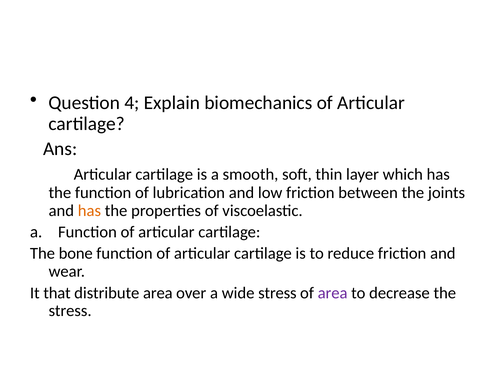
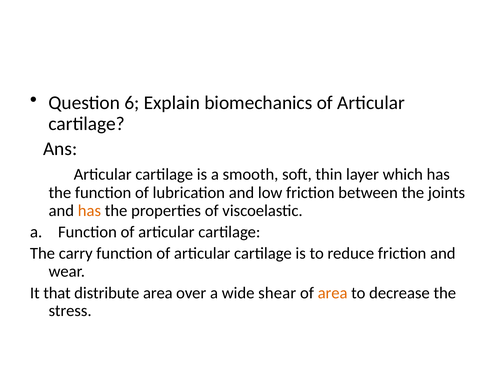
4: 4 -> 6 (132, 103)
bone: bone -> carry (76, 254)
wide stress: stress -> shear (277, 293)
area colour: purple -> orange (333, 293)
